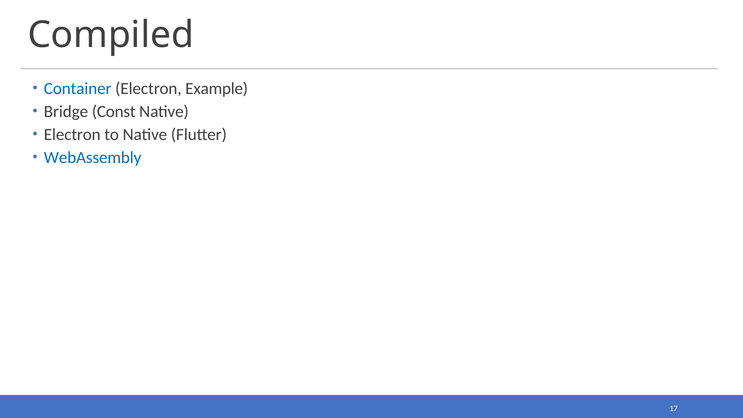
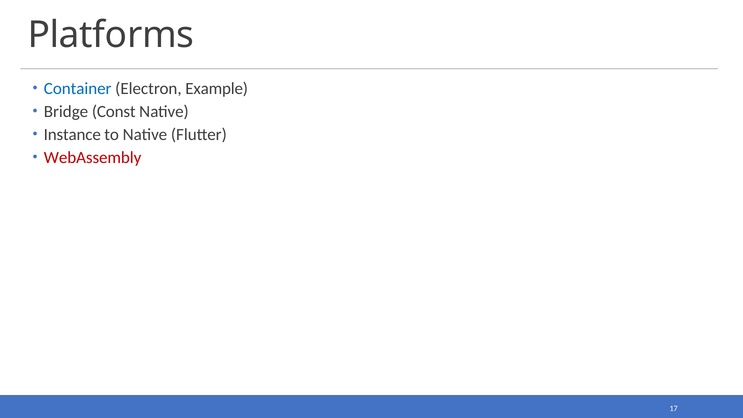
Compiled: Compiled -> Platforms (111, 35)
Electron: Electron -> Instance (72, 135)
WebAssembly colour: blue -> red (93, 158)
